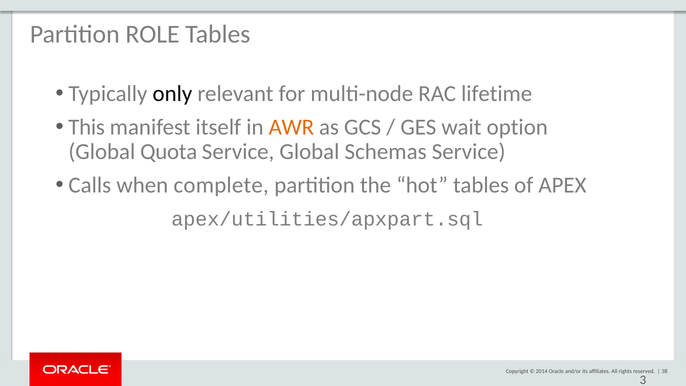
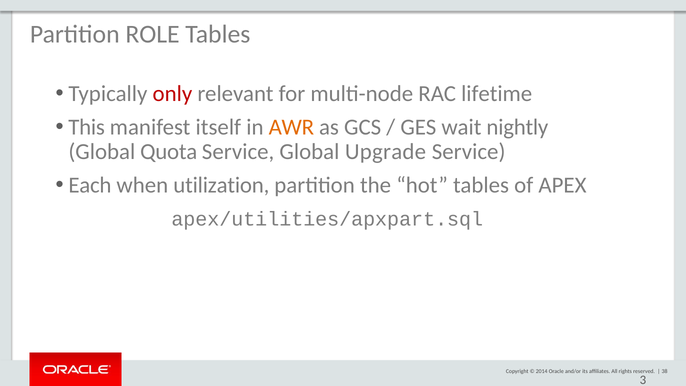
only colour: black -> red (172, 94)
option: option -> nightly (517, 127)
Schemas: Schemas -> Upgrade (386, 152)
Calls: Calls -> Each (90, 185)
complete: complete -> utilization (221, 185)
